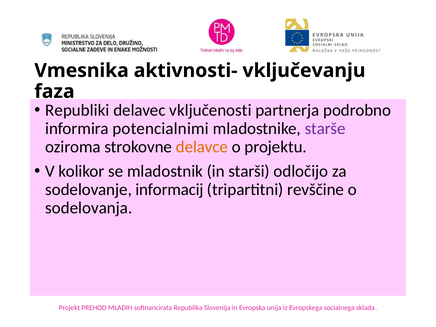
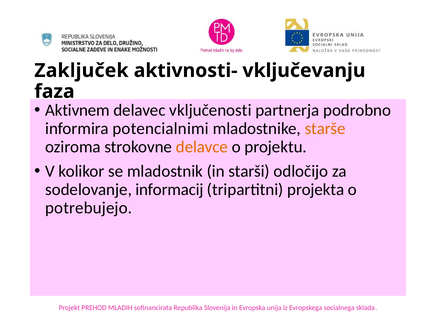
Vmesnika: Vmesnika -> Zaključek (81, 71)
Republiki: Republiki -> Aktivnem (78, 110)
starše colour: purple -> orange (325, 129)
revščine: revščine -> projekta (316, 190)
sodelovanja: sodelovanja -> potrebujejo (89, 208)
